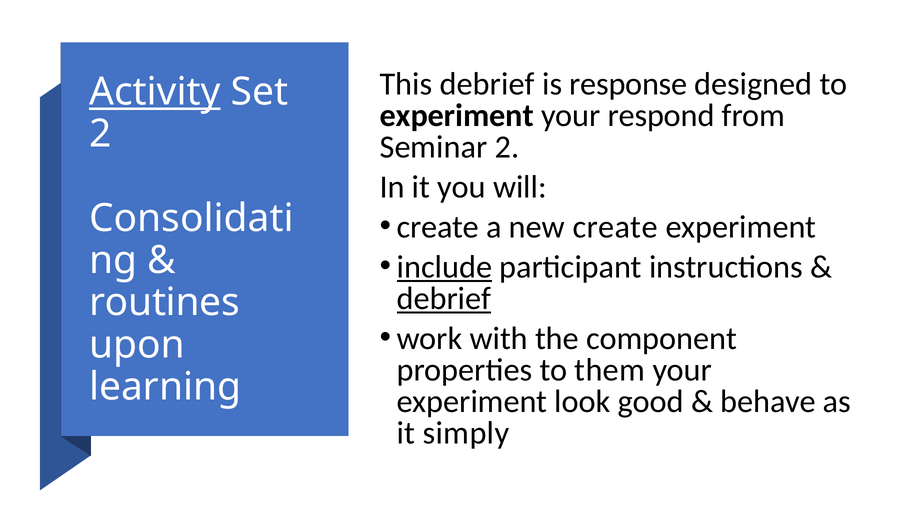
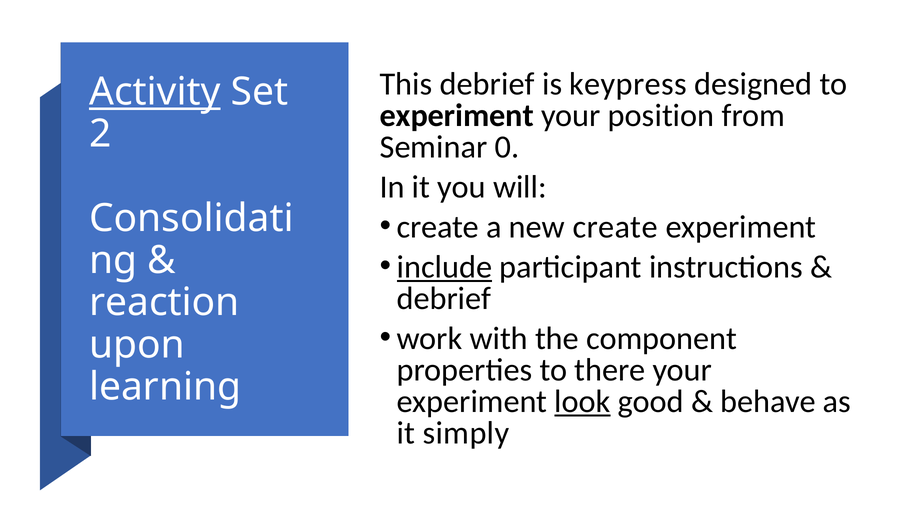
response: response -> keypress (628, 84)
respond: respond -> position (661, 116)
Seminar 2: 2 -> 0 (507, 147)
debrief underline: present -> none (444, 298)
routines: routines -> reaction (164, 302)
them: them -> there (610, 370)
look underline: none -> present (583, 401)
